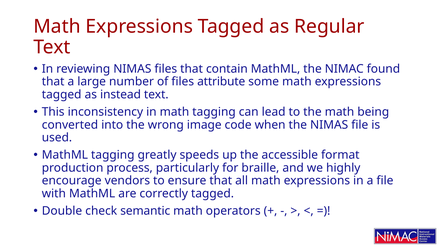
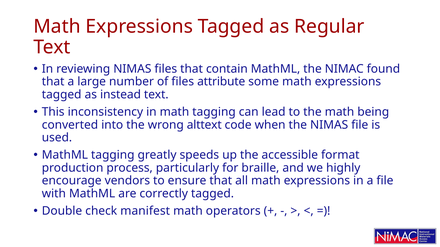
image: image -> alttext (204, 125)
semantic: semantic -> manifest (145, 211)
